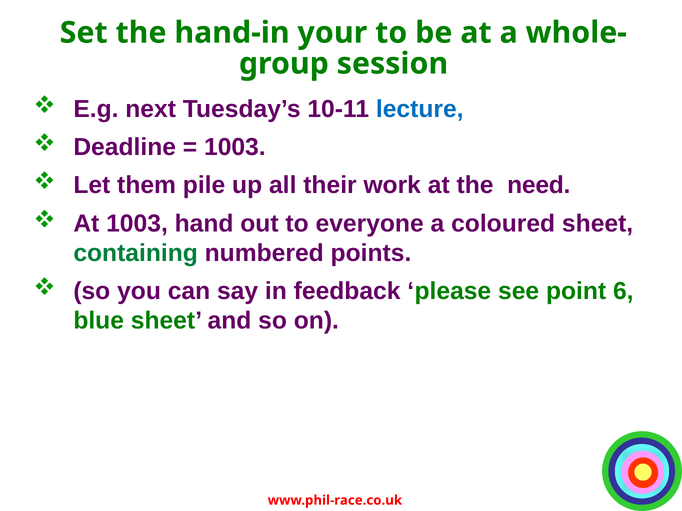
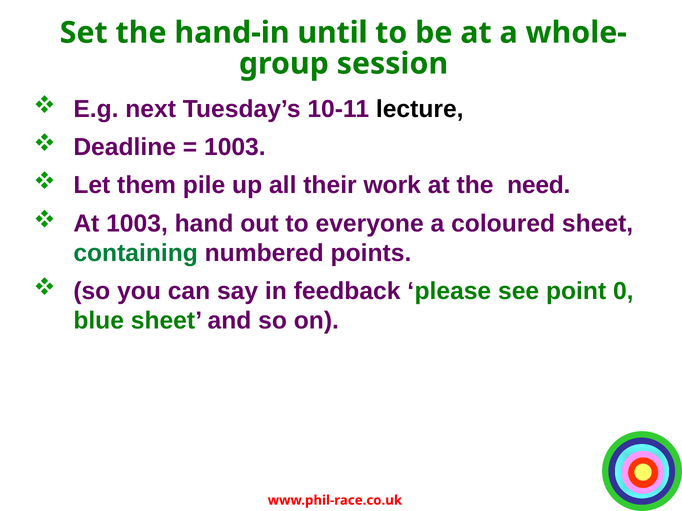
your: your -> until (332, 33)
lecture colour: blue -> black (420, 109)
6: 6 -> 0 (623, 291)
